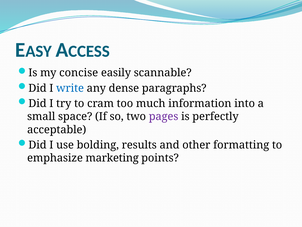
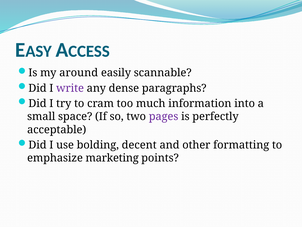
concise: concise -> around (79, 73)
write colour: blue -> purple (70, 88)
results: results -> decent (139, 145)
